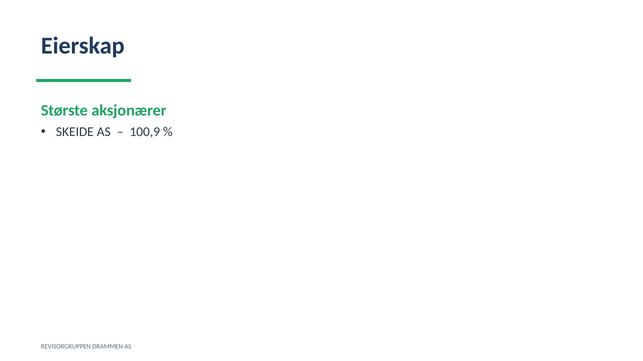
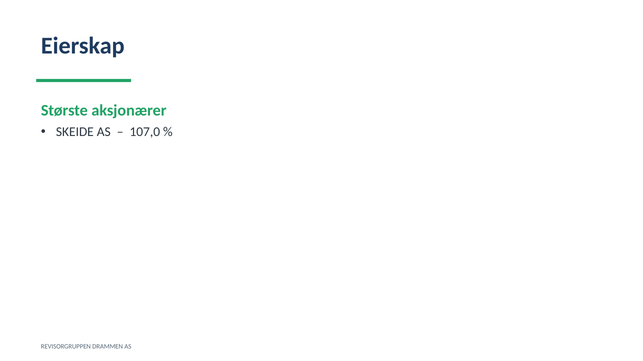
100,9: 100,9 -> 107,0 (145, 132)
